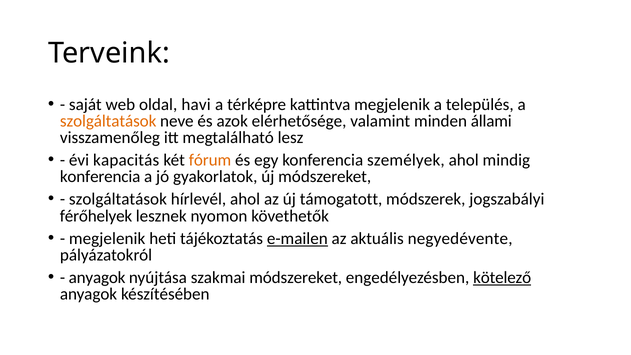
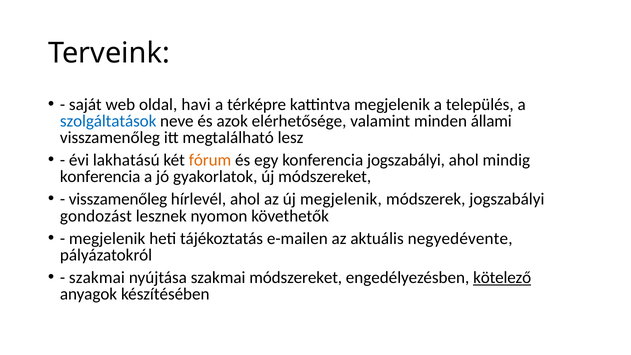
szolgáltatások colour: orange -> blue (108, 121)
kapacitás: kapacitás -> lakhatású (126, 160)
konferencia személyek: személyek -> jogszabályi (406, 160)
szolgáltatások: szolgáltatások -> visszamenőleg (118, 199)
új támogatott: támogatott -> megjelenik (341, 199)
férőhelyek: férőhelyek -> gondozást (96, 216)
e-mailen underline: present -> none (297, 238)
anyagok: anyagok -> szakmai (97, 278)
